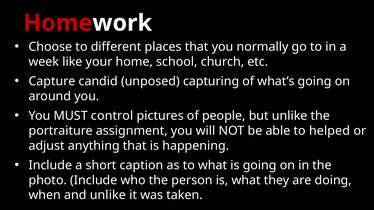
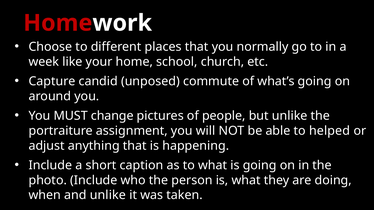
capturing: capturing -> commute (211, 81)
control: control -> change (112, 116)
